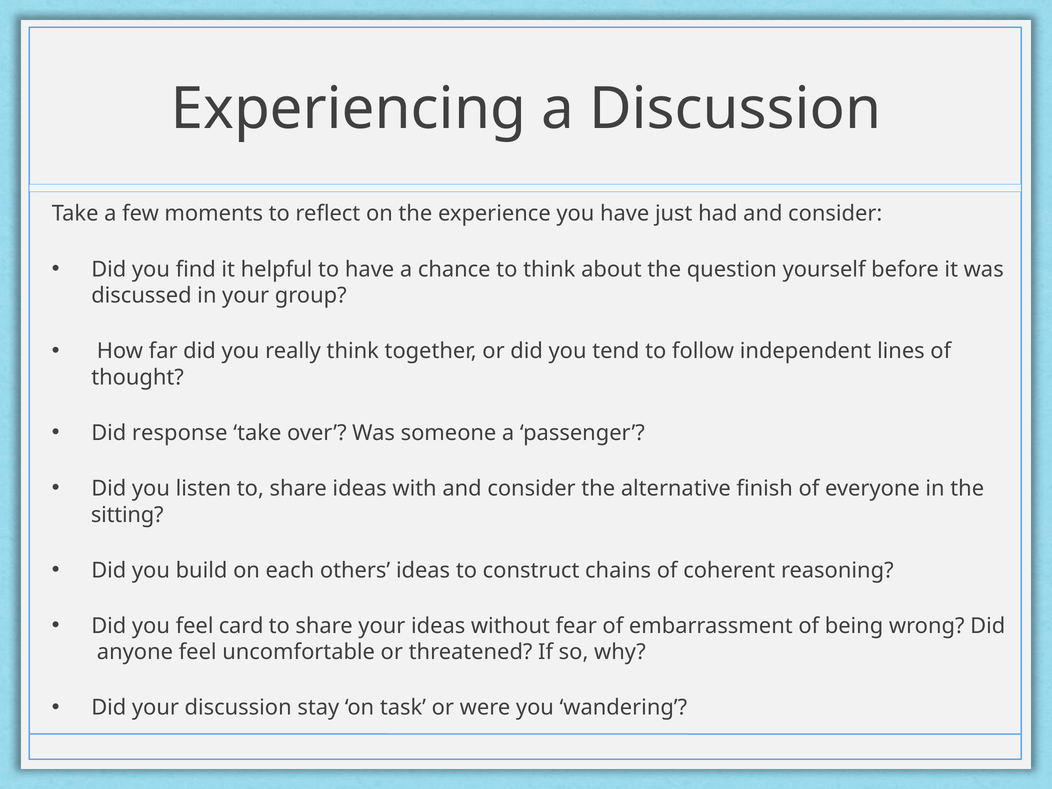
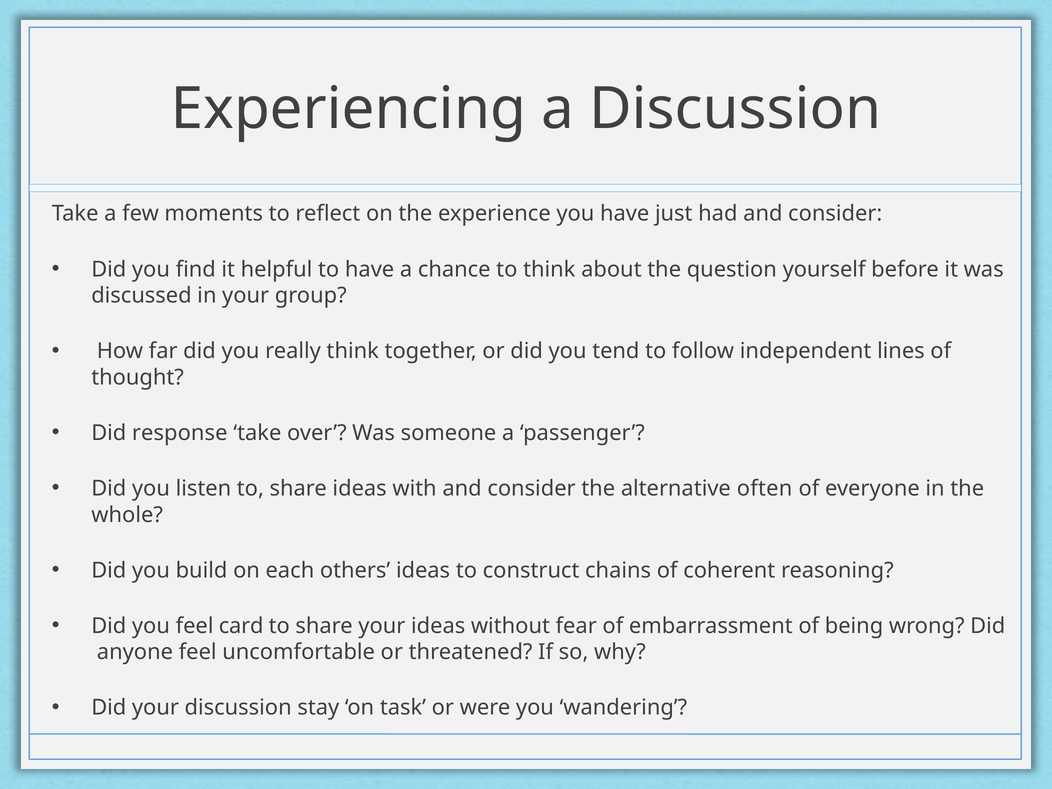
finish: finish -> often (765, 488)
sitting: sitting -> whole (127, 515)
